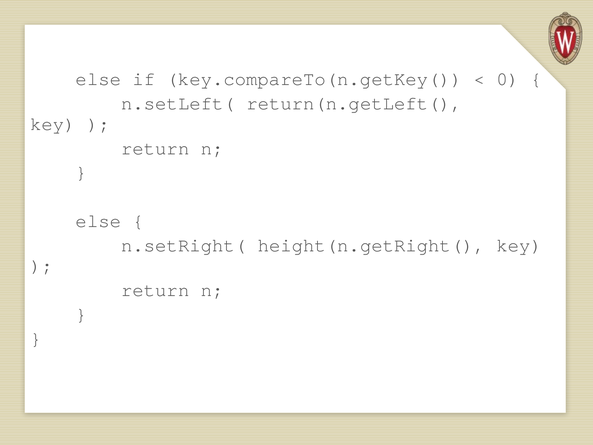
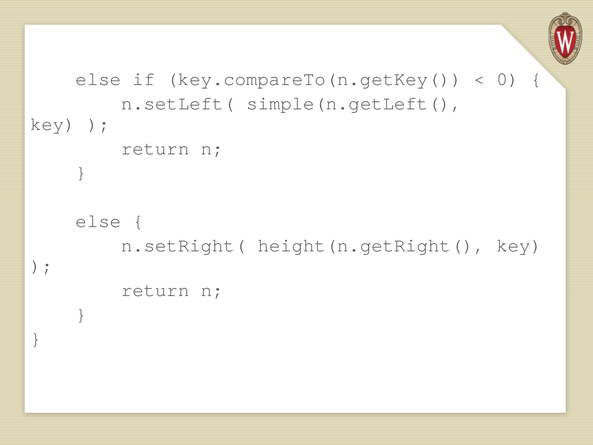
return(n.getLeft(: return(n.getLeft( -> simple(n.getLeft( (354, 103)
